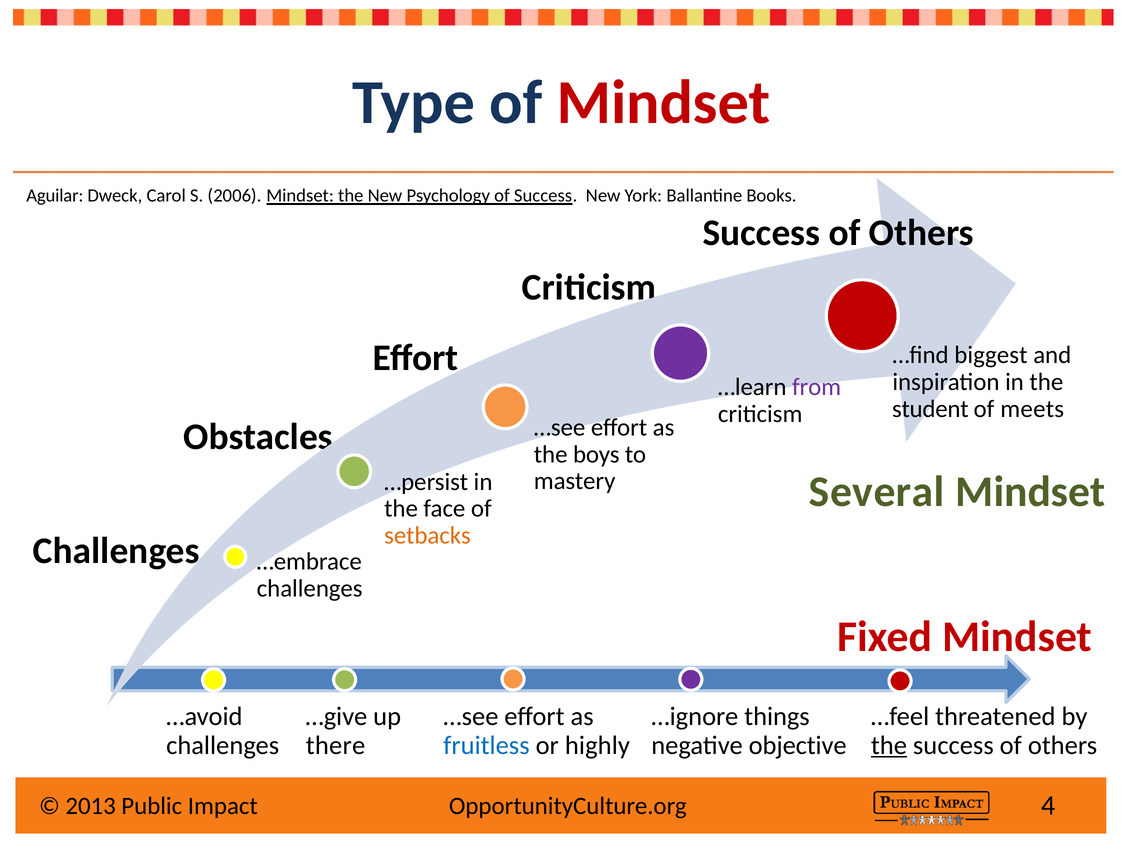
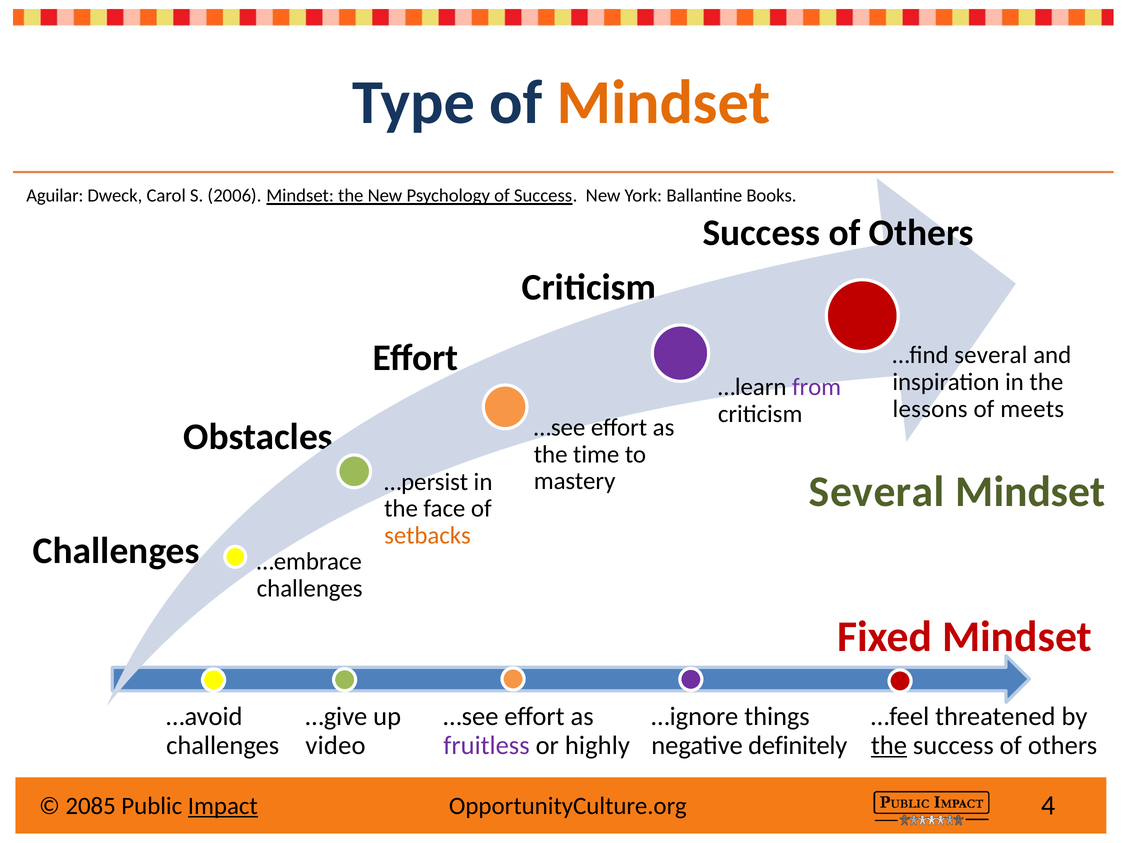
Mindset colour: red -> orange (664, 103)
…find biggest: biggest -> several (991, 355)
student: student -> lessons (930, 409)
boys: boys -> time (596, 454)
there: there -> video (335, 745)
fruitless colour: blue -> purple (486, 745)
objective: objective -> definitely (798, 745)
2013: 2013 -> 2085 (91, 805)
Impact underline: none -> present (223, 805)
